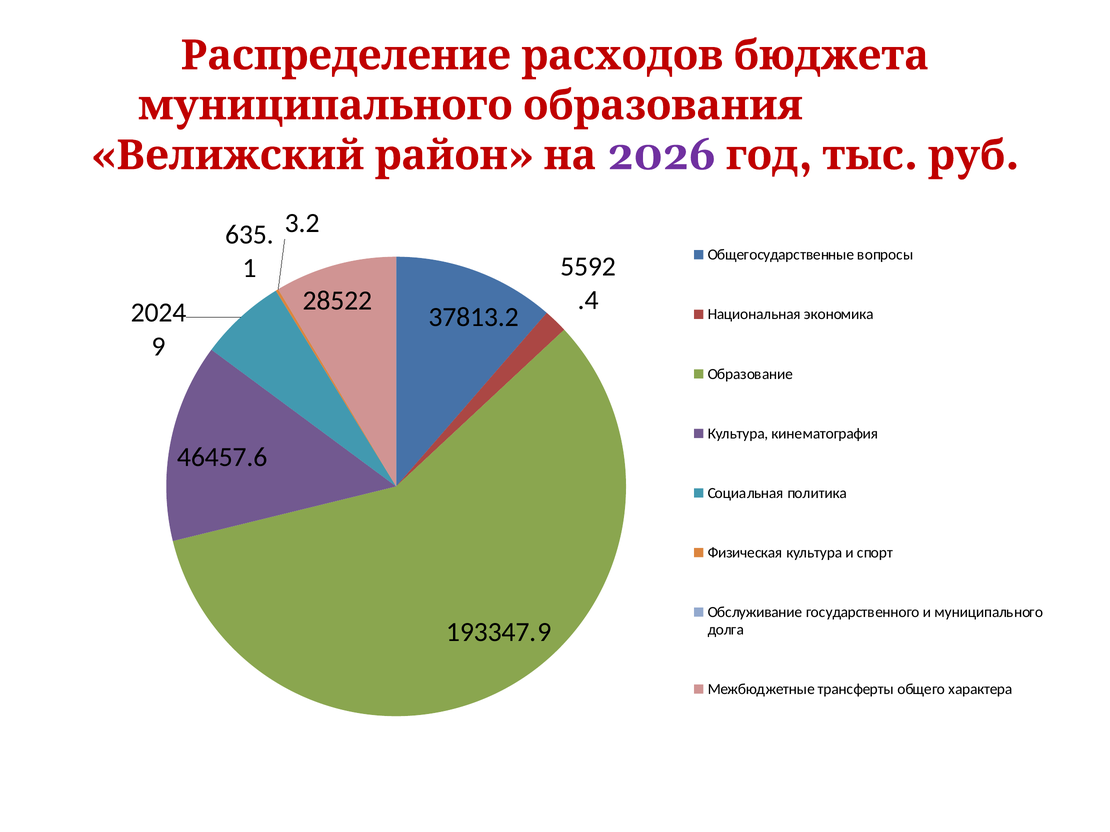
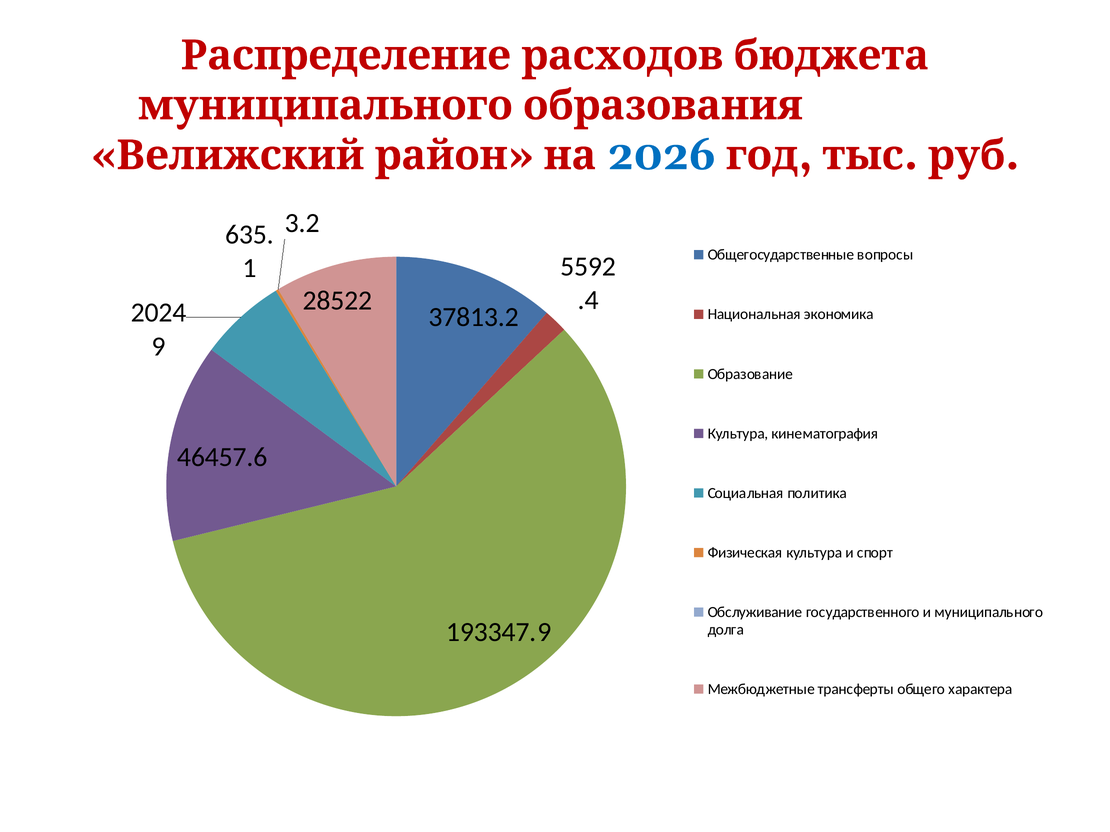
2026 colour: purple -> blue (662, 156)
